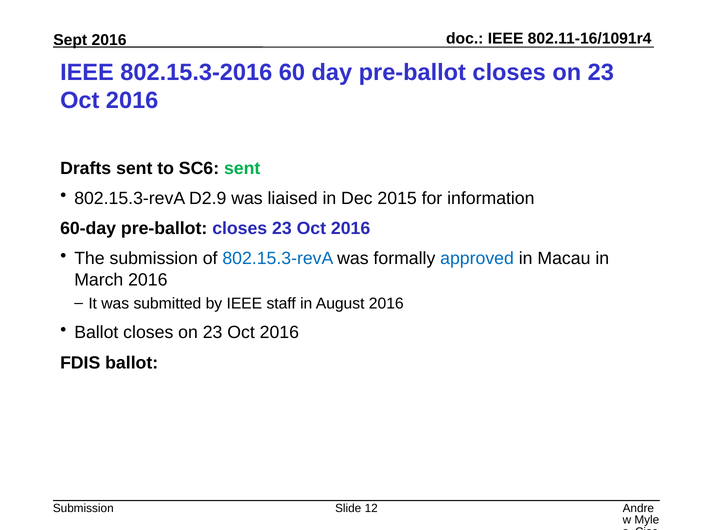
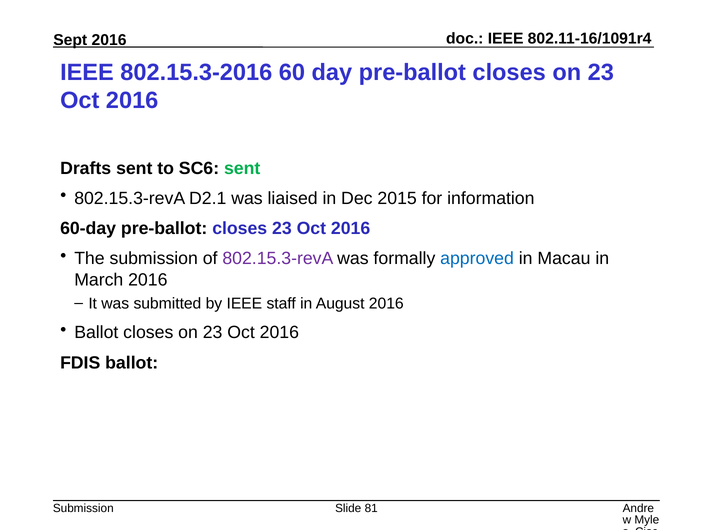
D2.9: D2.9 -> D2.1 (208, 199)
802.15.3-revA colour: blue -> purple (278, 259)
12: 12 -> 81 (371, 509)
